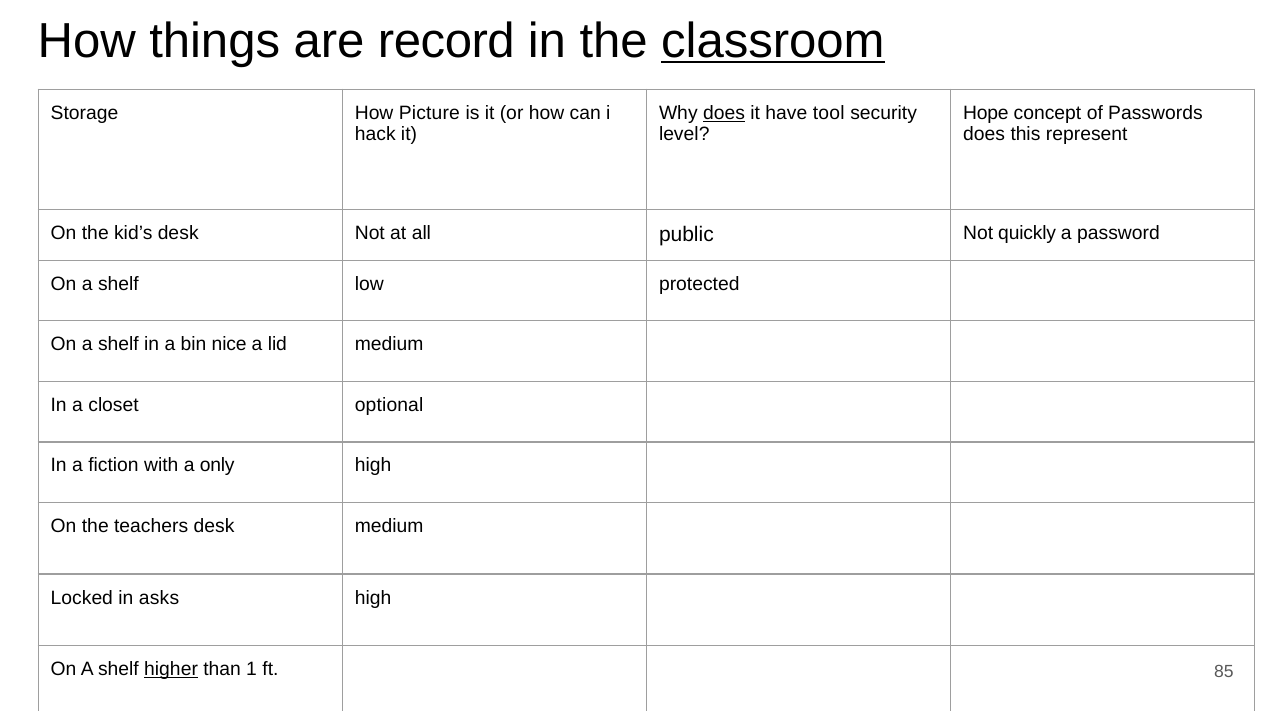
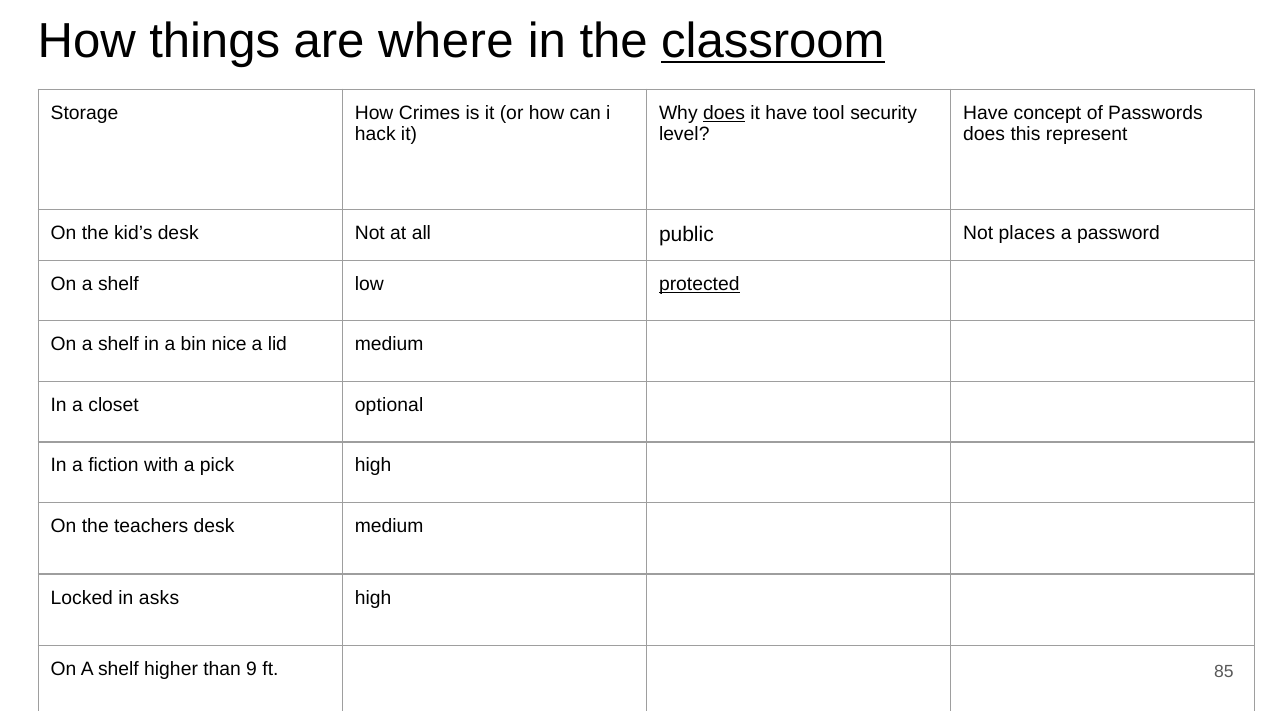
record: record -> where (446, 41)
Picture: Picture -> Crimes (429, 113)
Hope: Hope -> Have (986, 113)
quickly: quickly -> places (1027, 233)
protected underline: none -> present (699, 284)
only: only -> pick (217, 465)
higher underline: present -> none (171, 669)
1: 1 -> 9 (252, 669)
